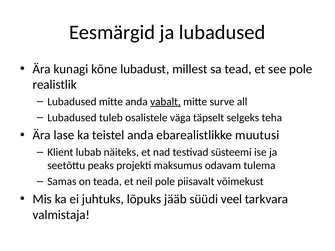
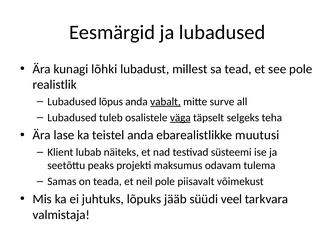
kõne: kõne -> lõhki (104, 69)
Lubadused mitte: mitte -> lõpus (111, 102)
väga underline: none -> present (180, 118)
